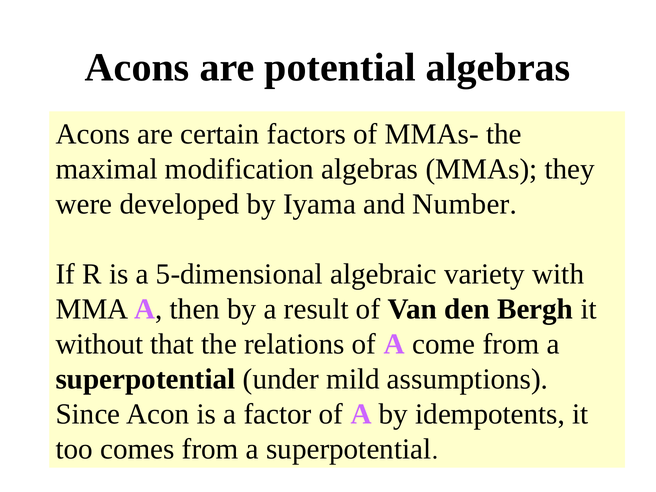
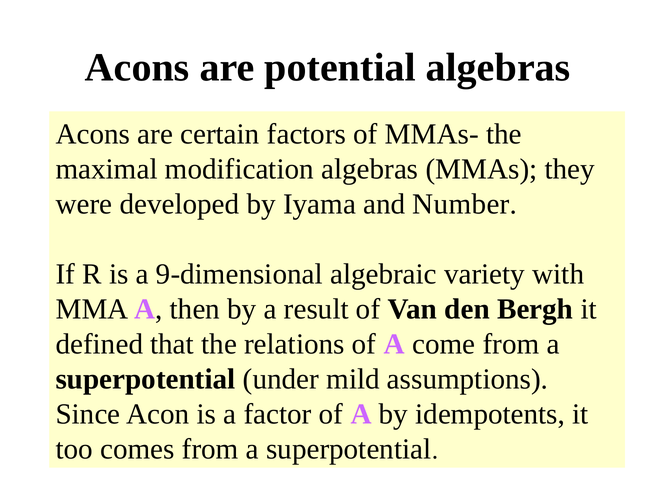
5-dimensional: 5-dimensional -> 9-dimensional (239, 274)
without: without -> defined (99, 344)
